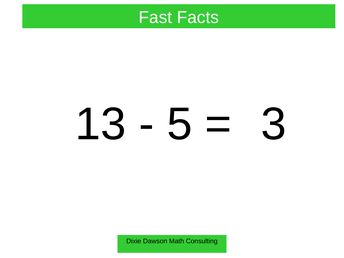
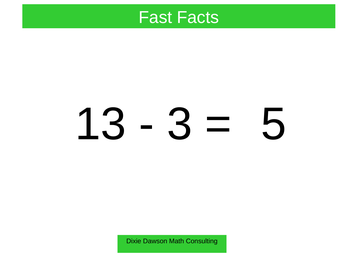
5: 5 -> 3 (180, 124)
3: 3 -> 5 (274, 124)
